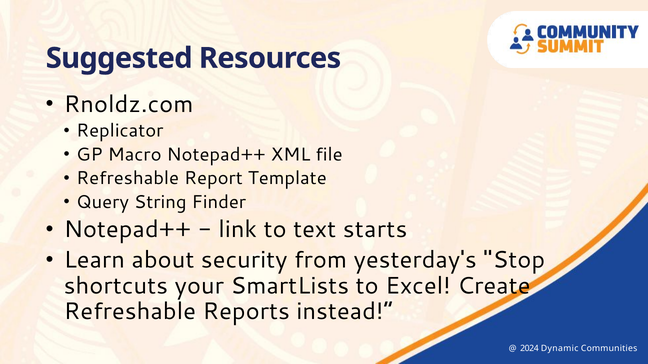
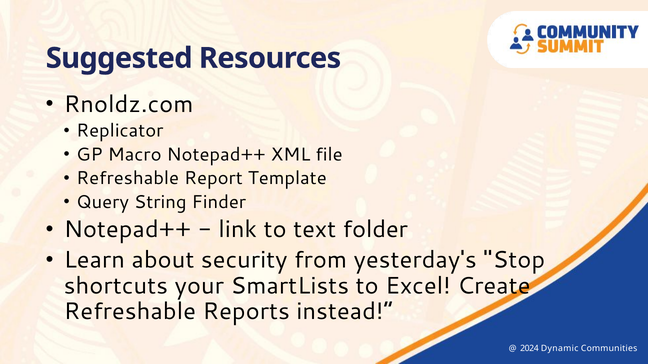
starts: starts -> folder (375, 230)
